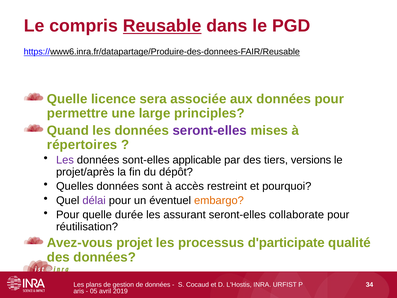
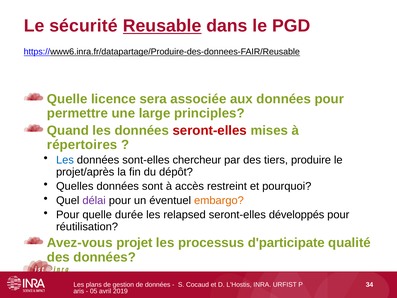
compris: compris -> sécurité (84, 26)
seront-elles colour: purple -> red (210, 130)
Les colour: purple -> blue (65, 160)
applicable: applicable -> chercheur (197, 160)
versions: versions -> produire (311, 160)
assurant: assurant -> relapsed (185, 215)
collaborate: collaborate -> développés (297, 215)
